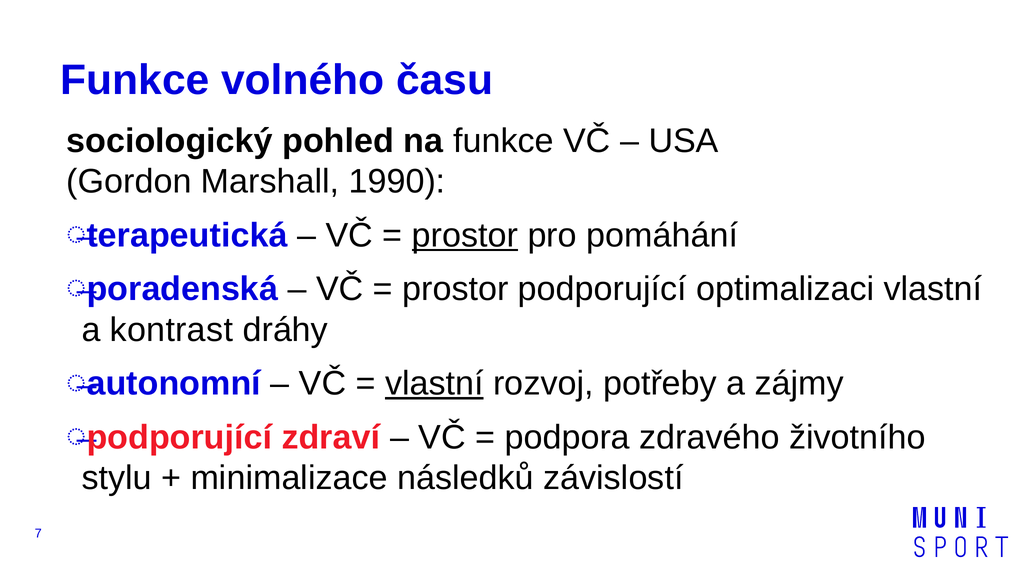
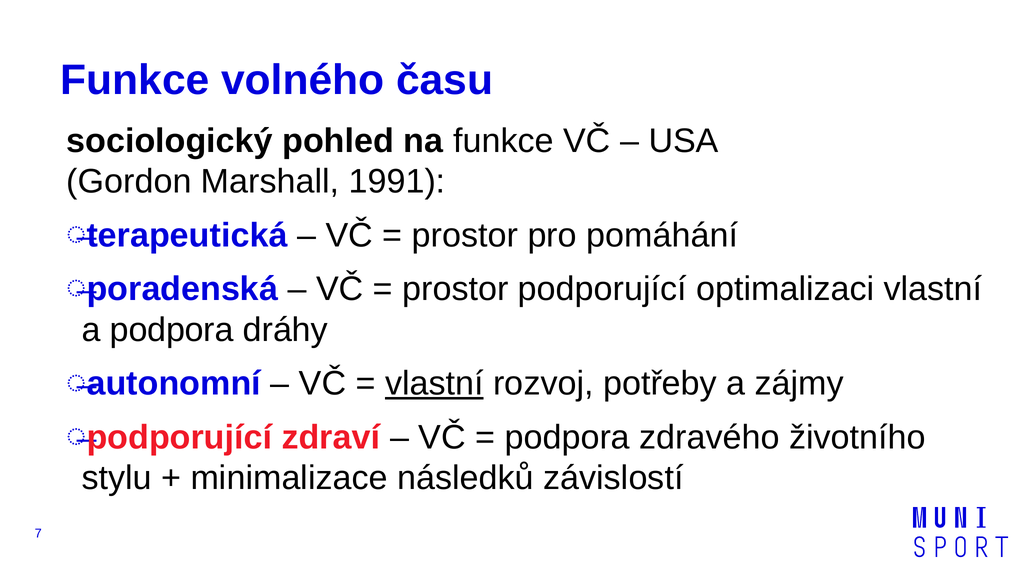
1990: 1990 -> 1991 (397, 182)
prostor underline: present -> none (465, 236)
a kontrast: kontrast -> podpora (172, 330)
